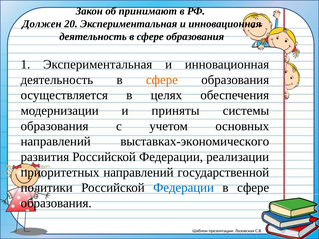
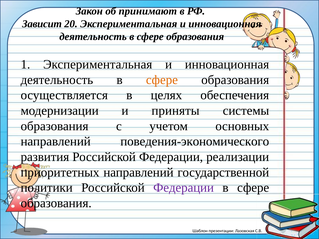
Должен: Должен -> Зависит (42, 24)
выставках-экономического: выставках-экономического -> поведения-экономического (195, 142)
Федерации colour: blue -> purple (184, 188)
